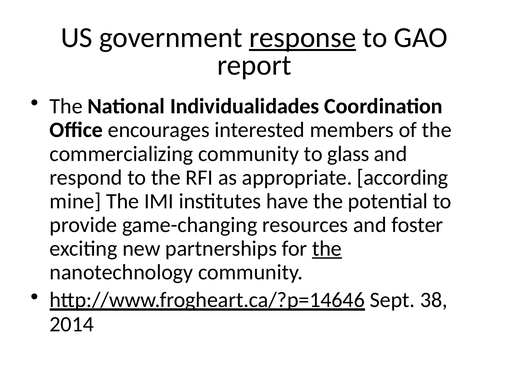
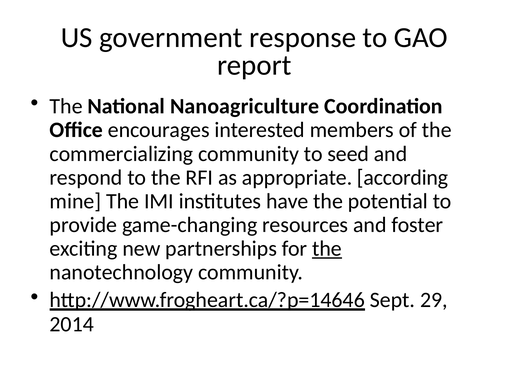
response underline: present -> none (303, 38)
Individualidades: Individualidades -> Nanoagriculture (245, 106)
glass: glass -> seed (348, 154)
38: 38 -> 29 (434, 300)
